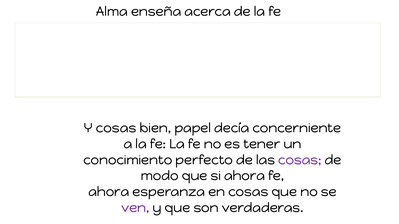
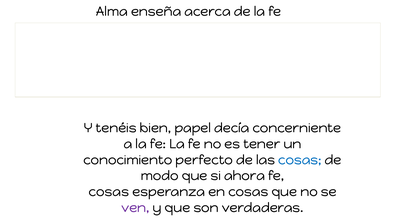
Y cosas: cosas -> tenéis (116, 128)
cosas colour: purple -> blue (300, 160)
ahora: ahora -> cosas (109, 192)
